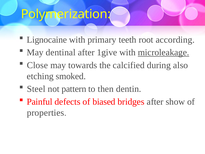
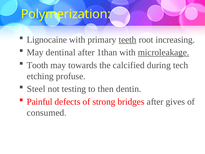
teeth underline: none -> present (128, 40)
according: according -> increasing (175, 40)
1give: 1give -> 1than (107, 52)
Close: Close -> Tooth (37, 65)
also: also -> tech (181, 65)
smoked: smoked -> profuse (71, 76)
pattern: pattern -> testing (74, 89)
biased: biased -> strong (104, 102)
show: show -> gives (175, 102)
properties: properties -> consumed (46, 113)
